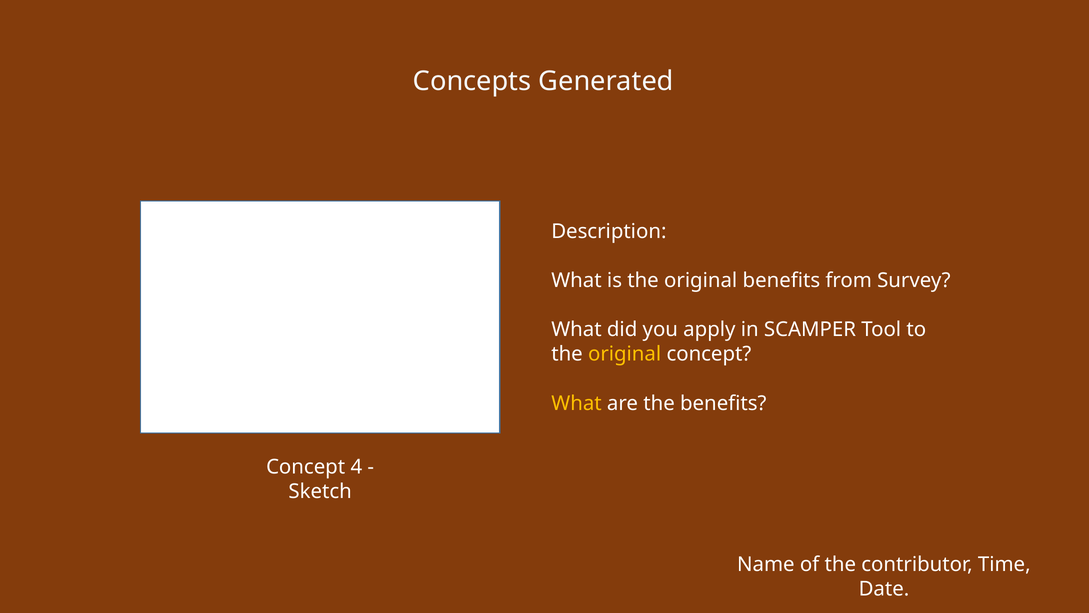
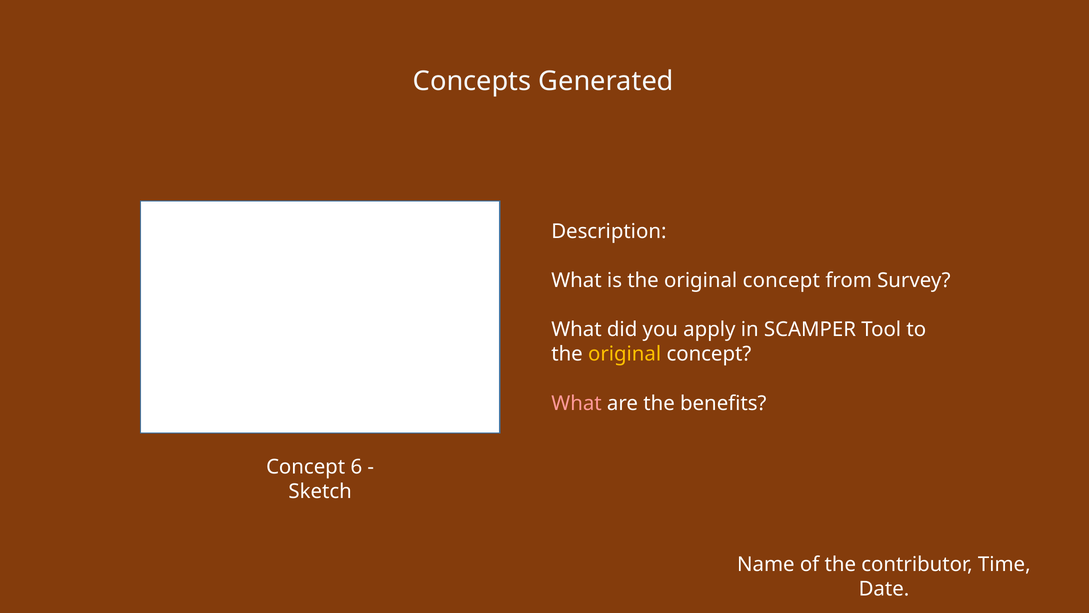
is the original benefits: benefits -> concept (781, 280)
What colour: yellow -> pink (576, 403)
4: 4 -> 6 (356, 467)
